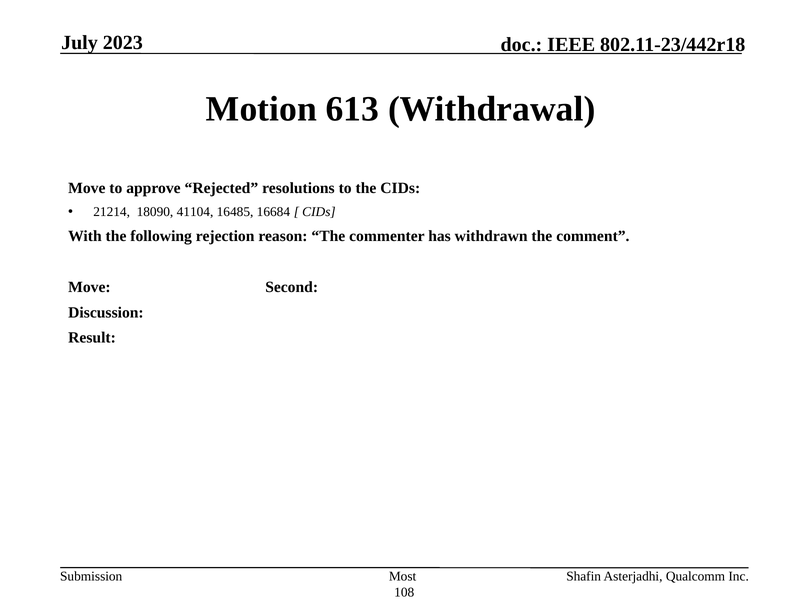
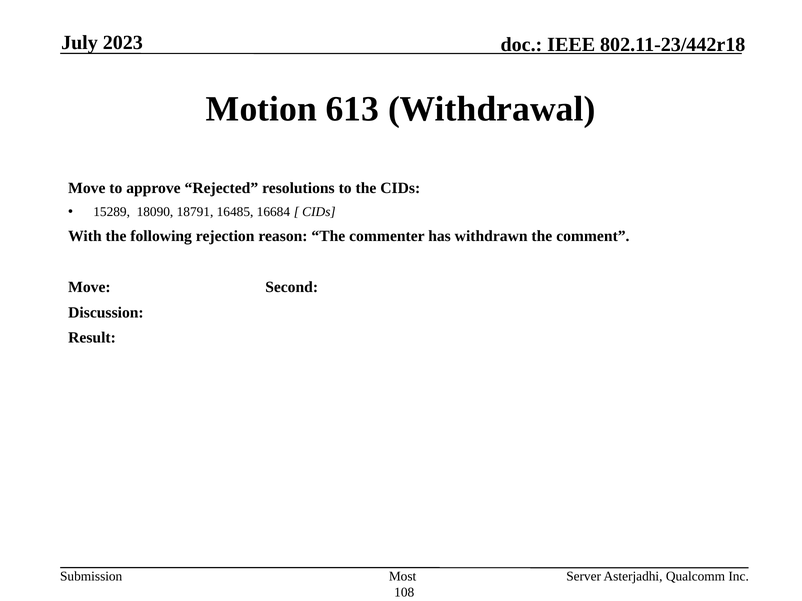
21214: 21214 -> 15289 (112, 212)
41104: 41104 -> 18791 (195, 212)
Shafin: Shafin -> Server (584, 577)
